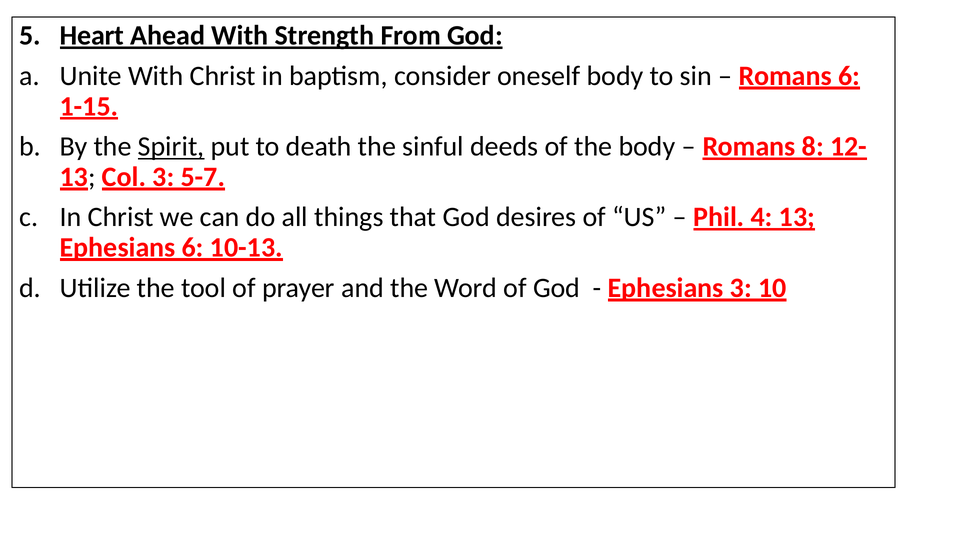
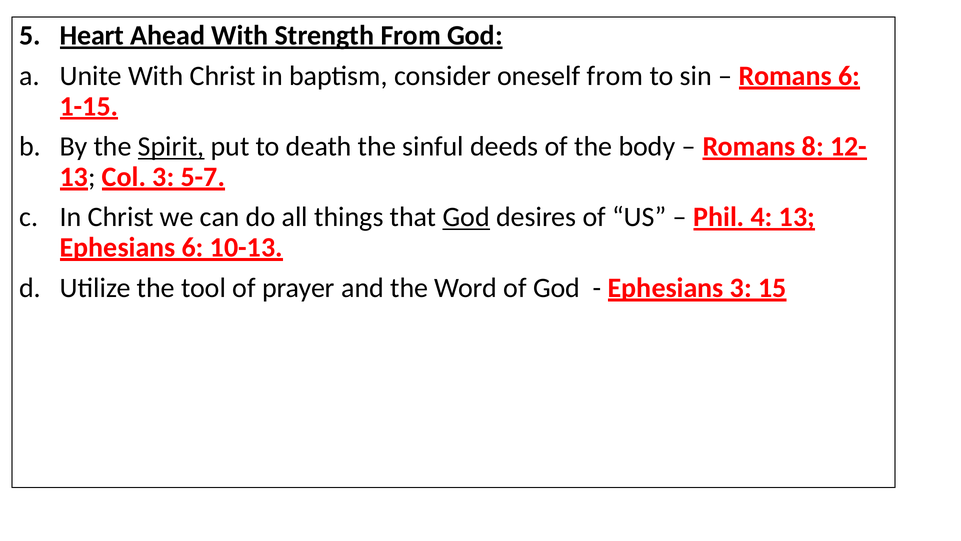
oneself body: body -> from (615, 76)
God underline: none -> present (466, 217)
10: 10 -> 15 (772, 288)
